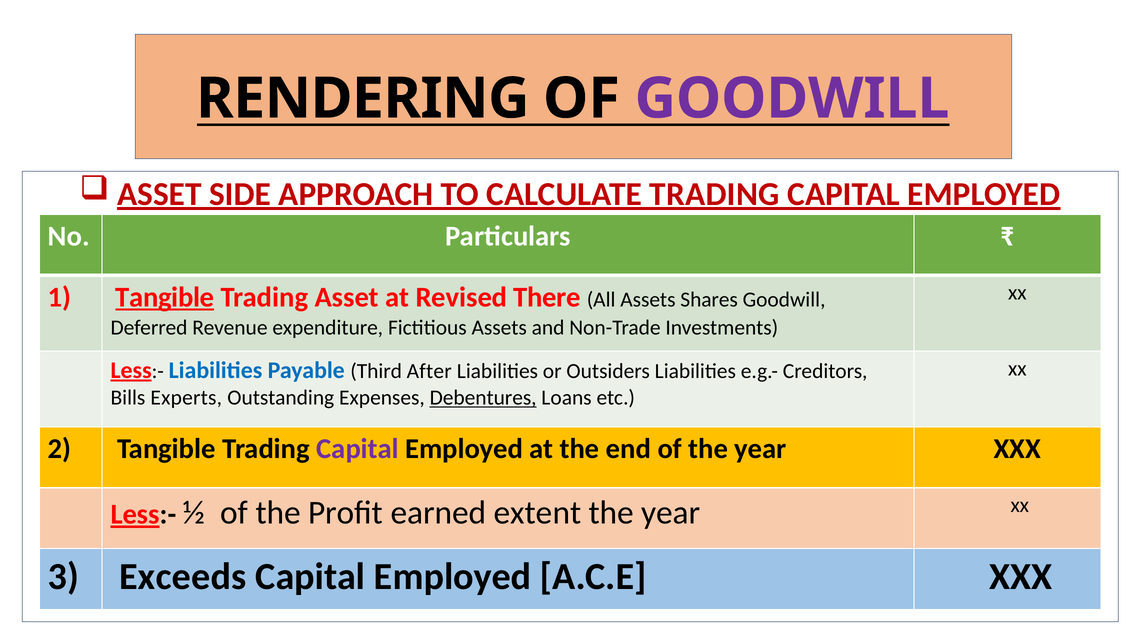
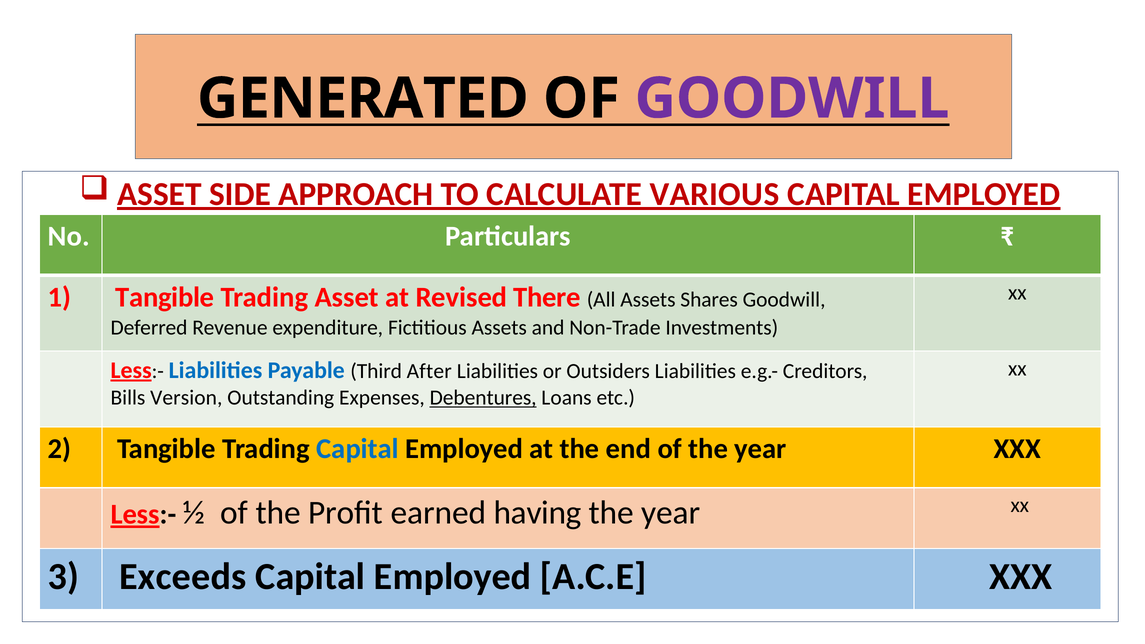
RENDERING: RENDERING -> GENERATED (363, 99)
CALCULATE TRADING: TRADING -> VARIOUS (714, 194)
Tangible underline: present -> none (165, 297)
Experts: Experts -> Version (186, 398)
Capital colour: purple -> blue (358, 449)
extent: extent -> having (538, 513)
